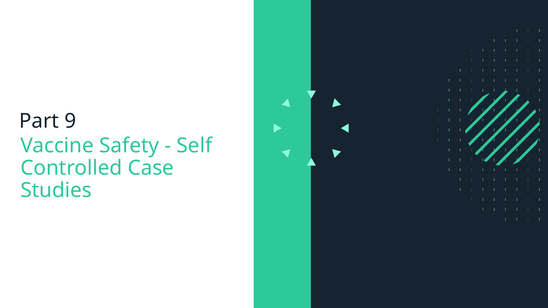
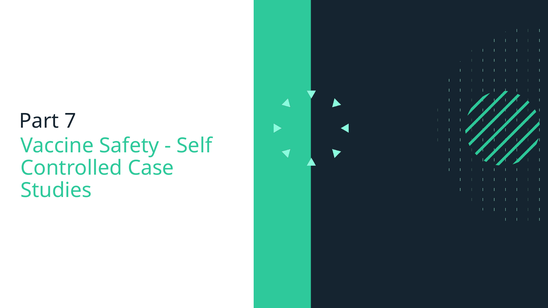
9: 9 -> 7 (70, 121)
